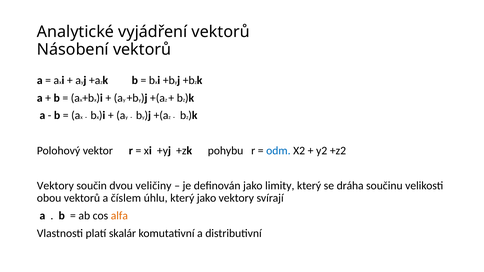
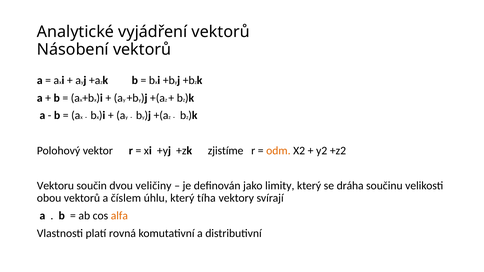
pohybu: pohybu -> zjistíme (226, 151)
odm colour: blue -> orange (278, 151)
Vektory: Vektory -> Vektoru (55, 186)
který jako: jako -> tíha (206, 198)
skalár: skalár -> rovná (122, 233)
